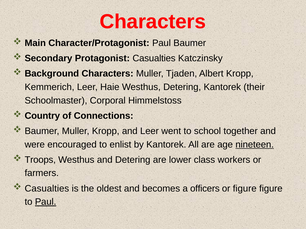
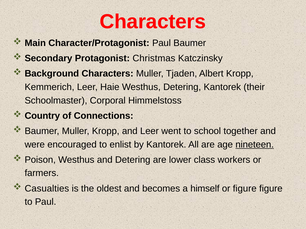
Protagonist Casualties: Casualties -> Christmas (154, 58)
Troops: Troops -> Poison (40, 160)
officers: officers -> himself (205, 189)
Paul underline: present -> none (46, 202)
